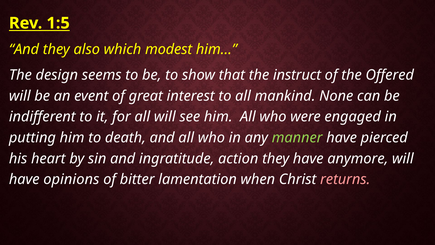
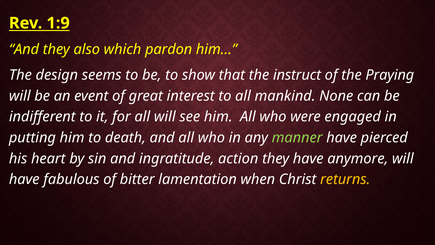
1:5: 1:5 -> 1:9 (58, 23)
modest: modest -> pardon (169, 49)
Offered: Offered -> Praying (390, 75)
opinions: opinions -> fabulous (71, 179)
returns colour: pink -> yellow (345, 179)
